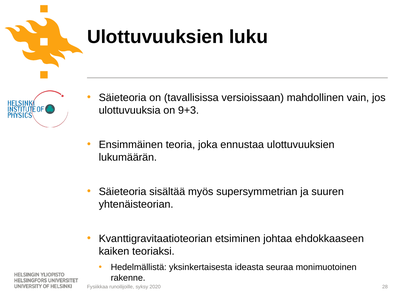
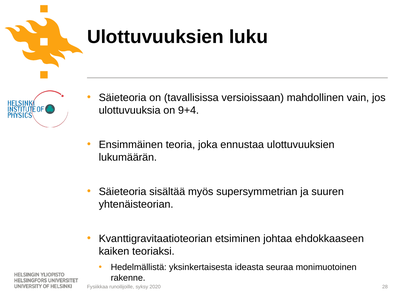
9+3: 9+3 -> 9+4 (189, 110)
